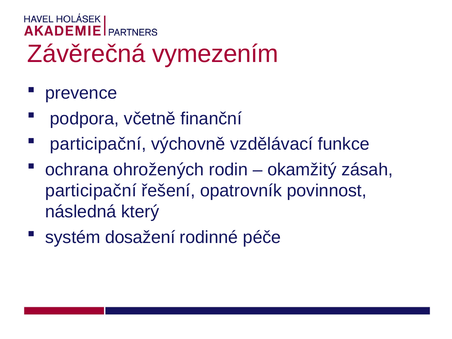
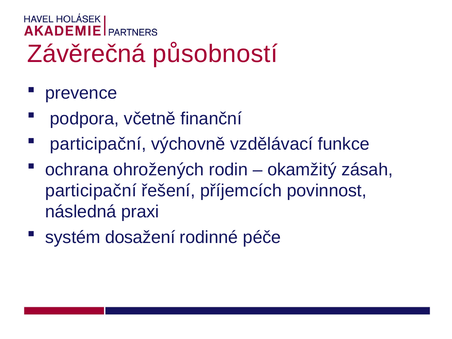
vymezením: vymezením -> působností (215, 54)
opatrovník: opatrovník -> příjemcích (241, 191)
který: který -> praxi (140, 212)
